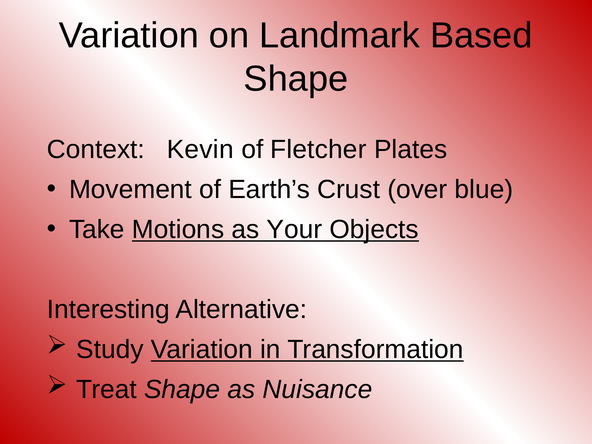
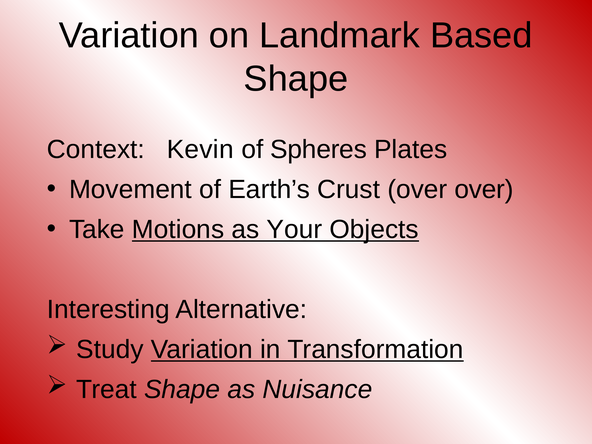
Fletcher: Fletcher -> Spheres (319, 149)
over blue: blue -> over (484, 189)
